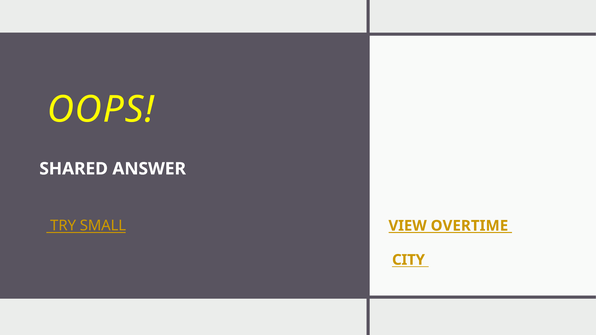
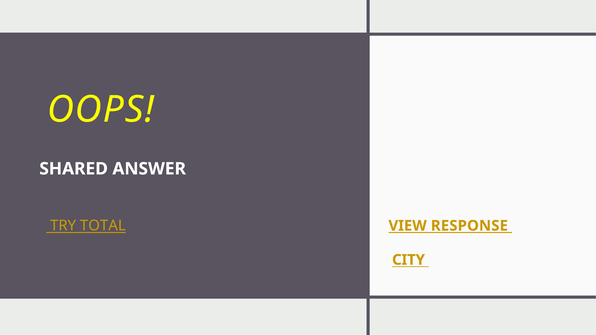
SMALL: SMALL -> TOTAL (103, 226)
OVERTIME: OVERTIME -> RESPONSE (469, 226)
